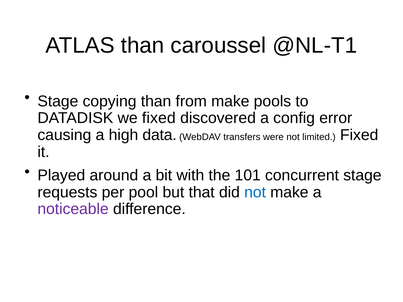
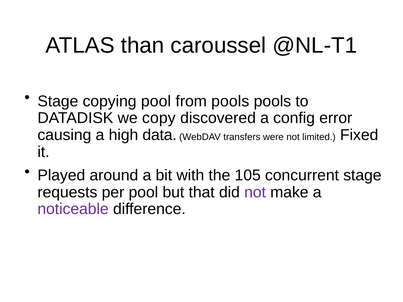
copying than: than -> pool (156, 101)
from make: make -> pools (230, 101)
we fixed: fixed -> copy (159, 118)
101: 101 -> 105 (248, 175)
not colour: blue -> purple (255, 192)
